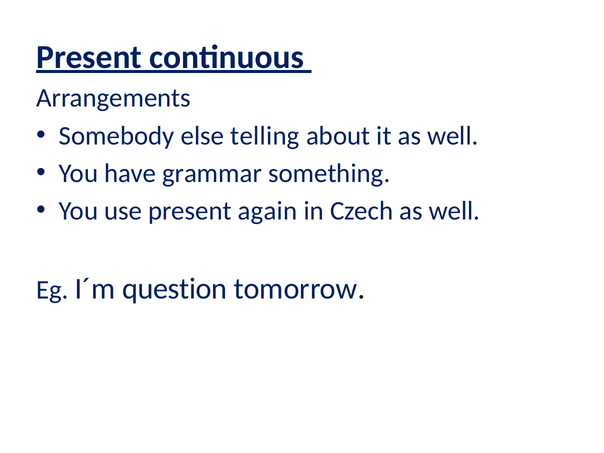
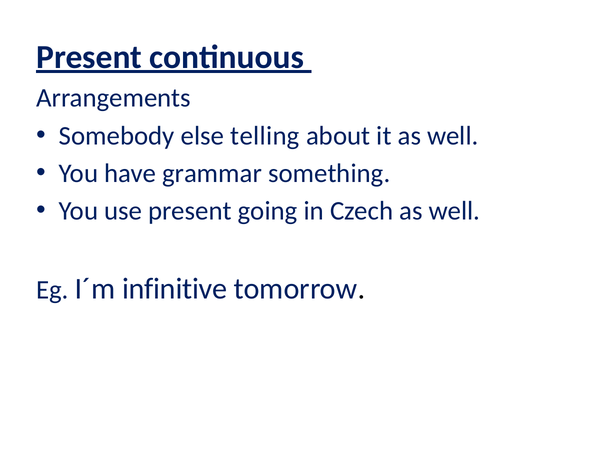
again: again -> going (268, 211)
question: question -> infinitive (175, 289)
